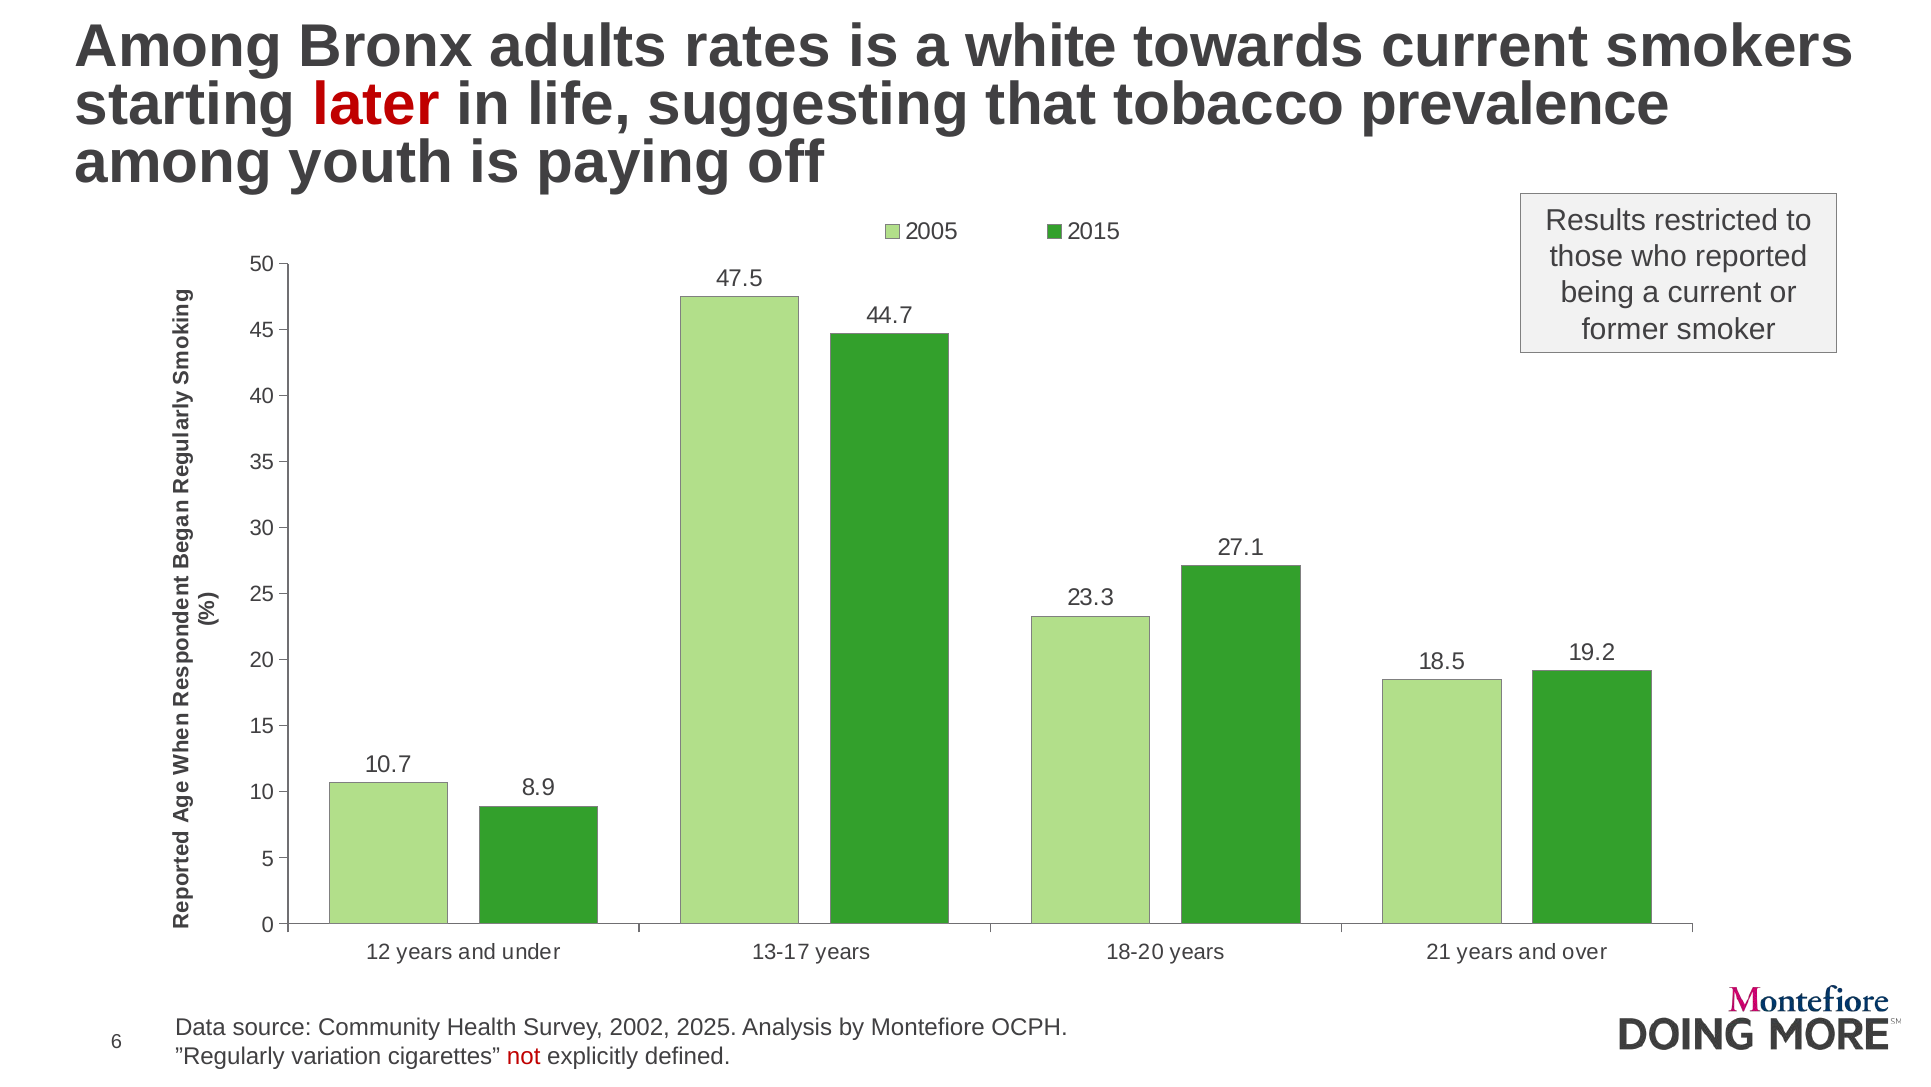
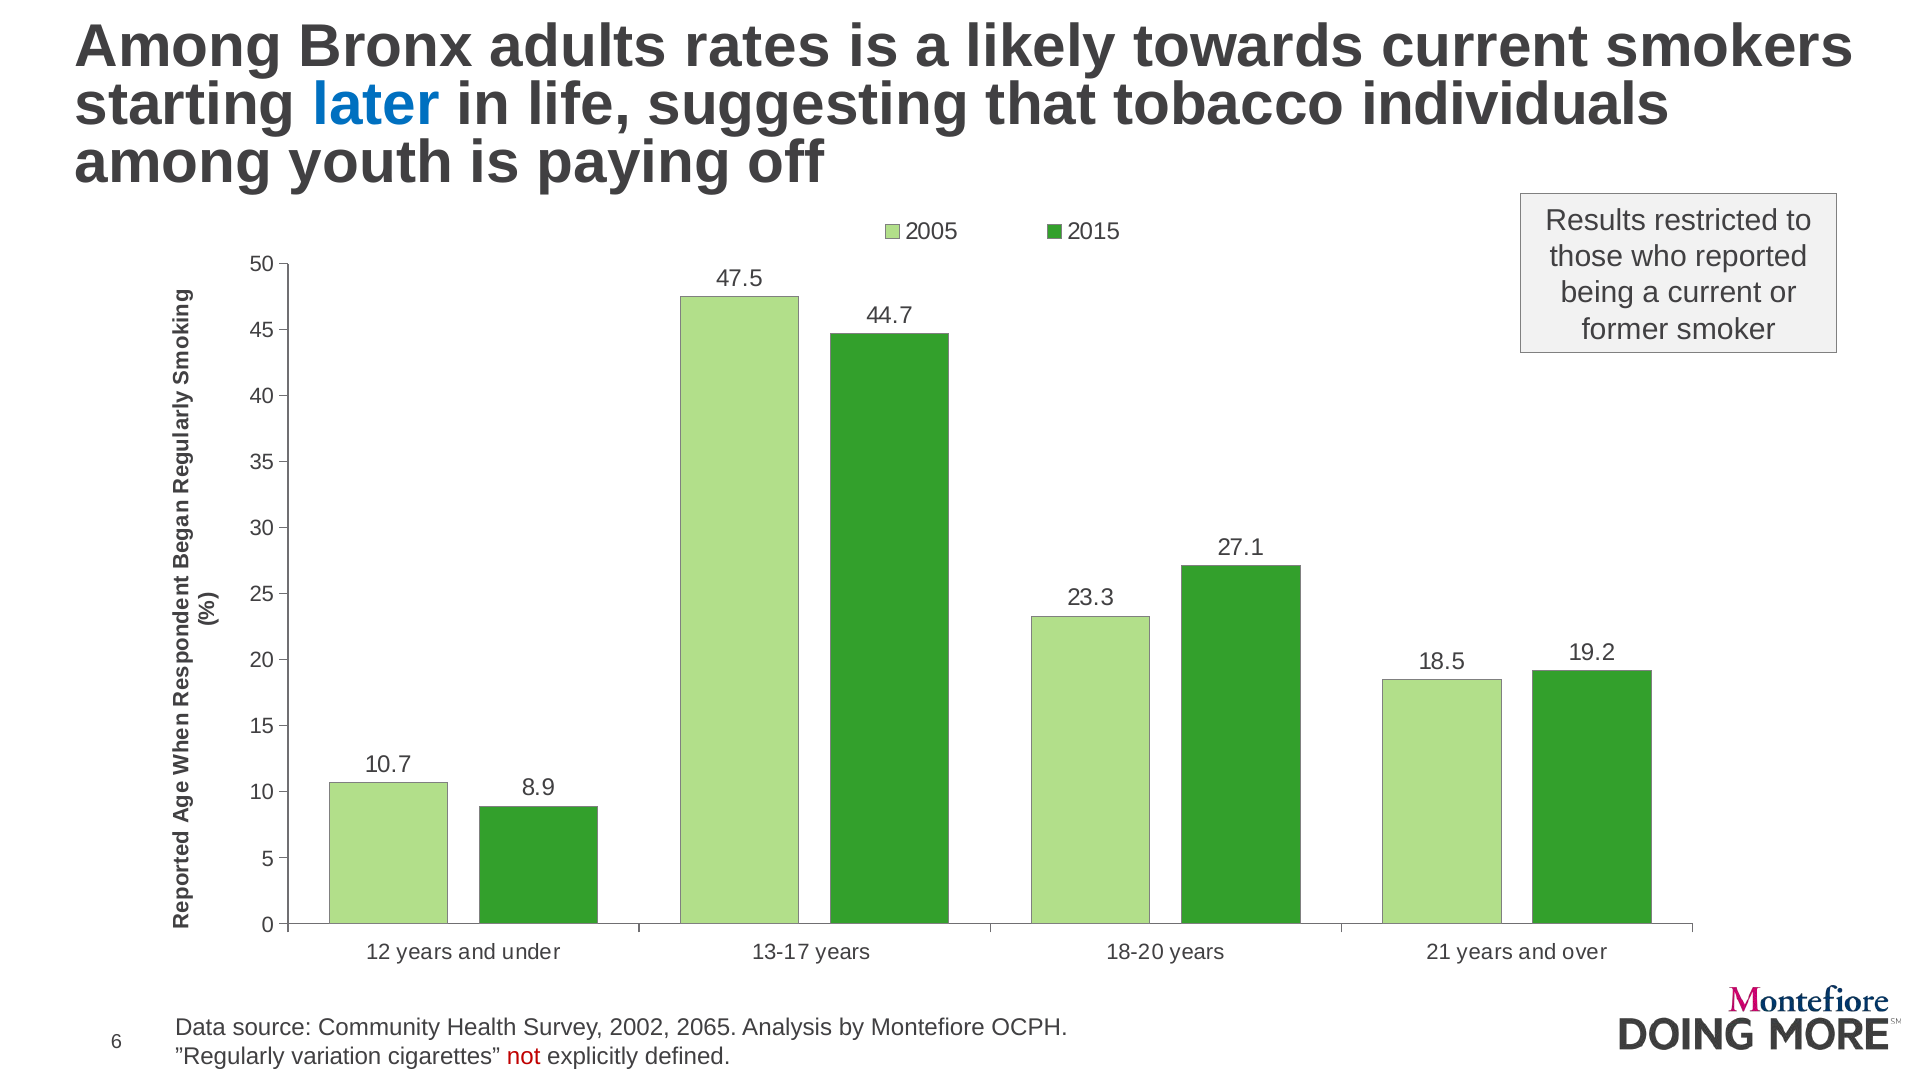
white: white -> likely (1041, 47)
later colour: red -> blue (376, 105)
prevalence: prevalence -> individuals (1516, 105)
2025: 2025 -> 2065 (707, 1027)
